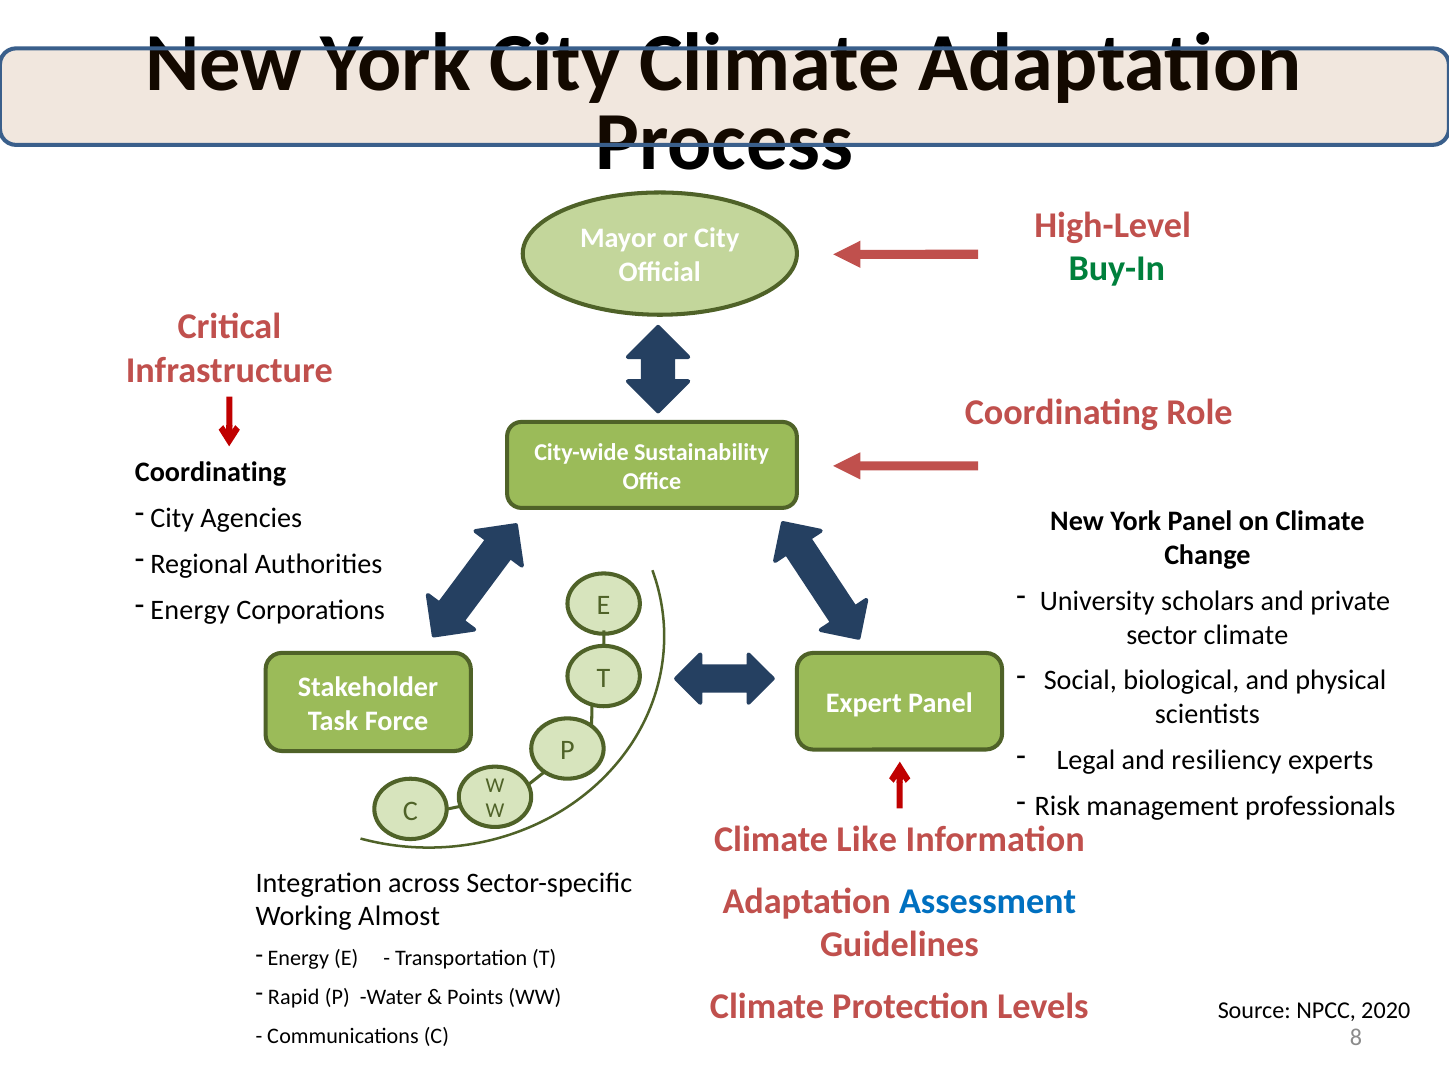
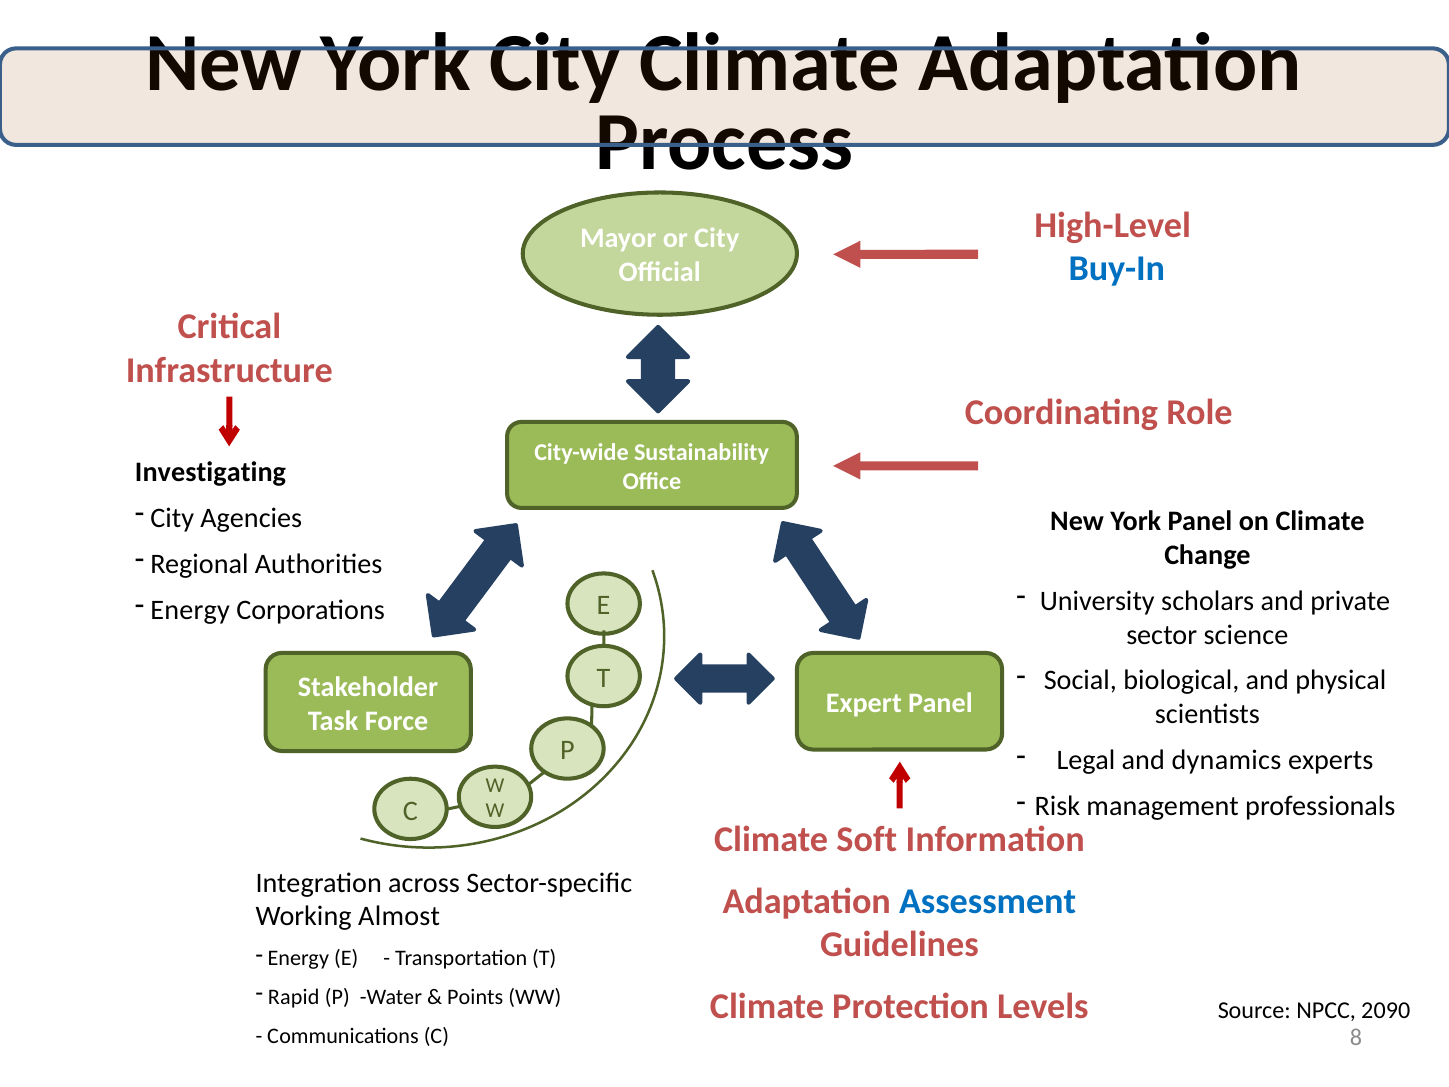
Buy-In colour: green -> blue (1117, 269)
Coordinating: Coordinating -> Investigating (211, 472)
sector climate: climate -> science (1246, 635)
resiliency: resiliency -> dynamics (1226, 760)
Like: Like -> Soft (867, 840)
2020: 2020 -> 2090 (1386, 1010)
